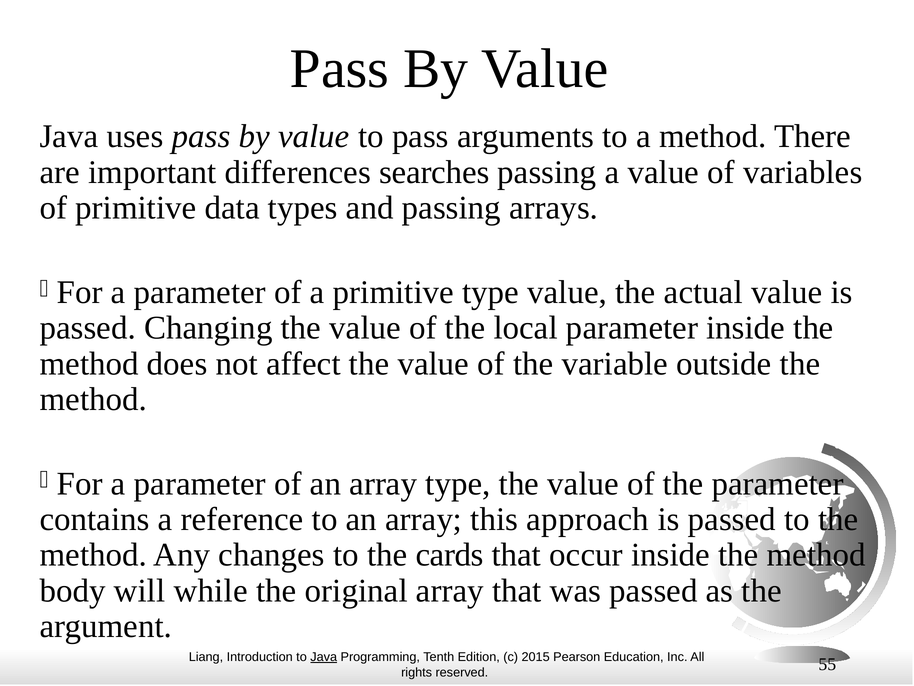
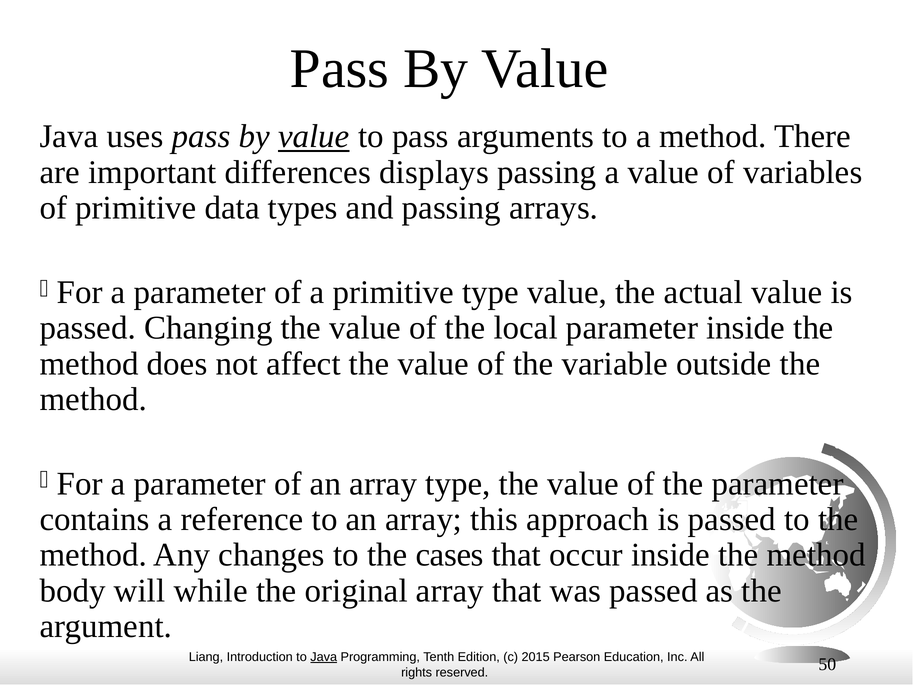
value underline: none -> present (314, 136)
searches: searches -> displays (434, 172)
cards: cards -> cases (450, 555)
55: 55 -> 50 (827, 664)
